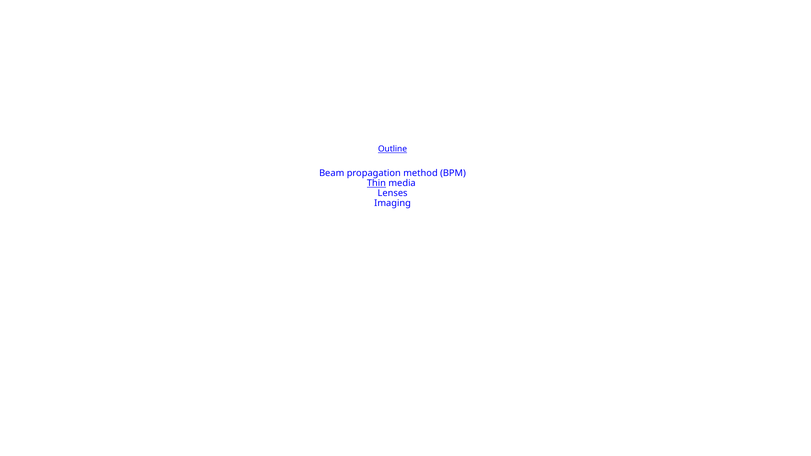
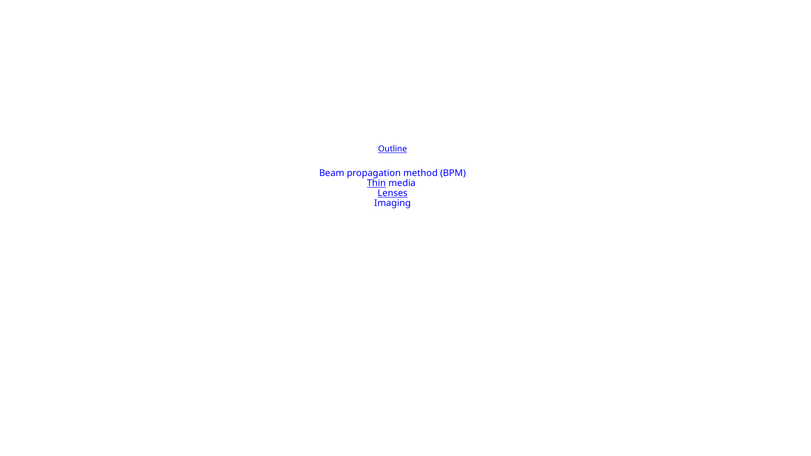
Lenses underline: none -> present (393, 193)
